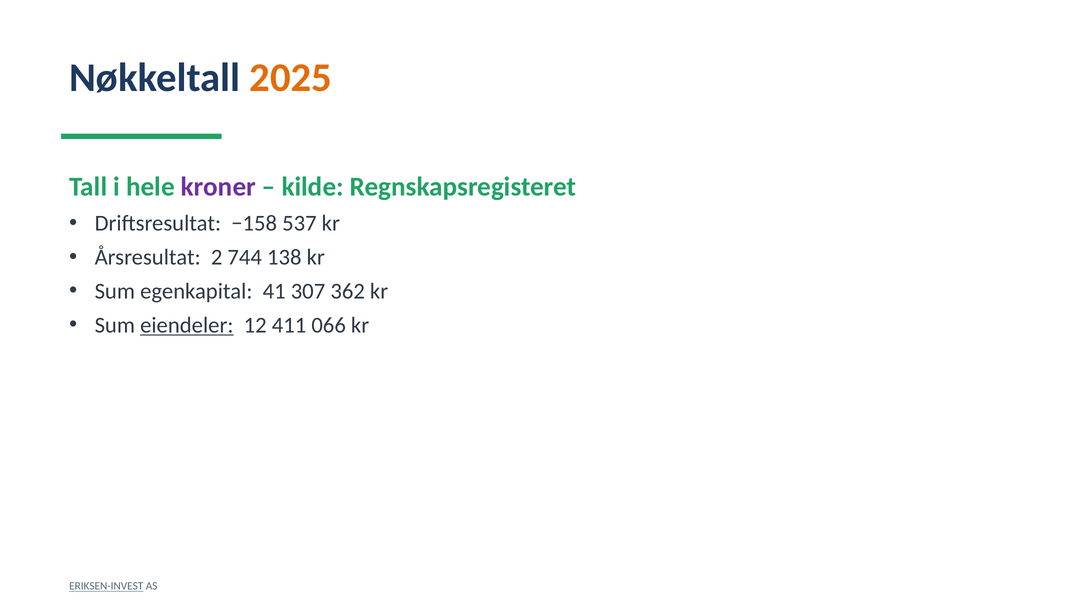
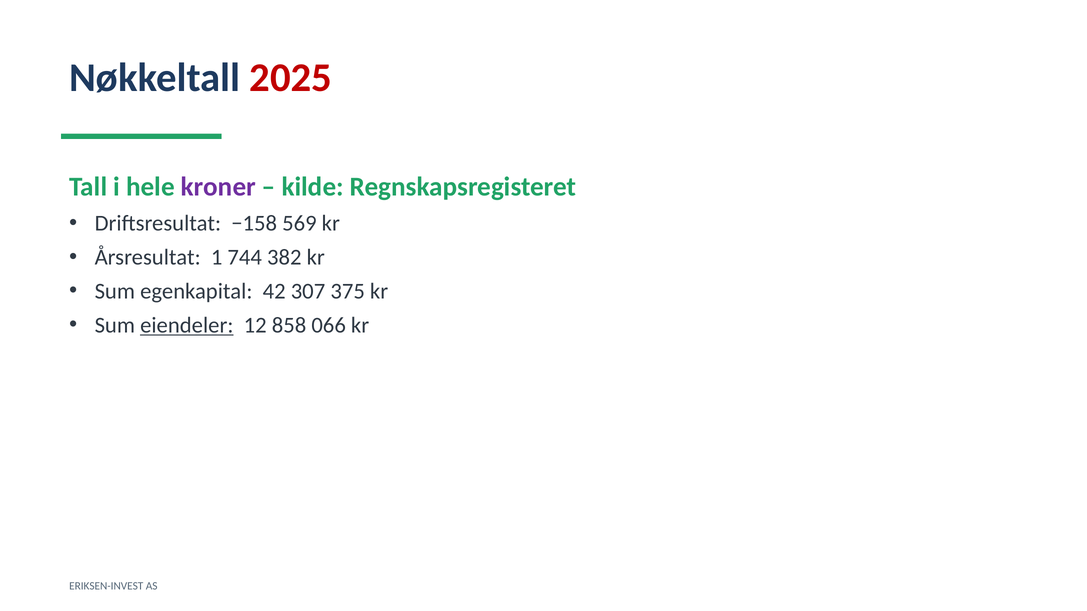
2025 colour: orange -> red (291, 78)
537: 537 -> 569 (299, 224)
2: 2 -> 1 (217, 258)
138: 138 -> 382 (284, 258)
41: 41 -> 42 (274, 291)
362: 362 -> 375 (348, 291)
411: 411 -> 858 (289, 325)
ERIKSEN-INVEST underline: present -> none (106, 587)
